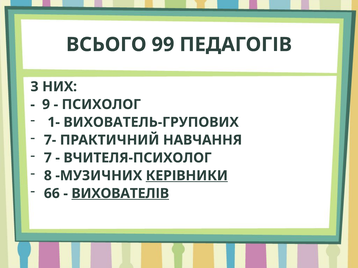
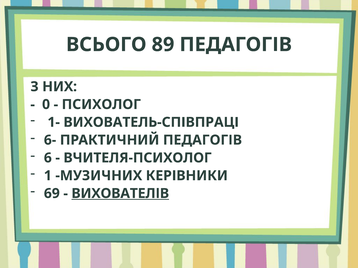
99: 99 -> 89 (163, 45)
9: 9 -> 0 (46, 105)
ВИХОВАТЕЛЬ-ГРУПОВИХ: ВИХОВАТЕЛЬ-ГРУПОВИХ -> ВИХОВАТЕЛЬ-СПІВПРАЦІ (151, 122)
7-: 7- -> 6- (50, 140)
ПРАКТИЧНИЙ НАВЧАННЯ: НАВЧАННЯ -> ПЕДАГОГІВ (202, 140)
7: 7 -> 6 (48, 158)
8: 8 -> 1 (48, 176)
КЕРІВНИКИ underline: present -> none (187, 176)
66: 66 -> 69 (52, 194)
